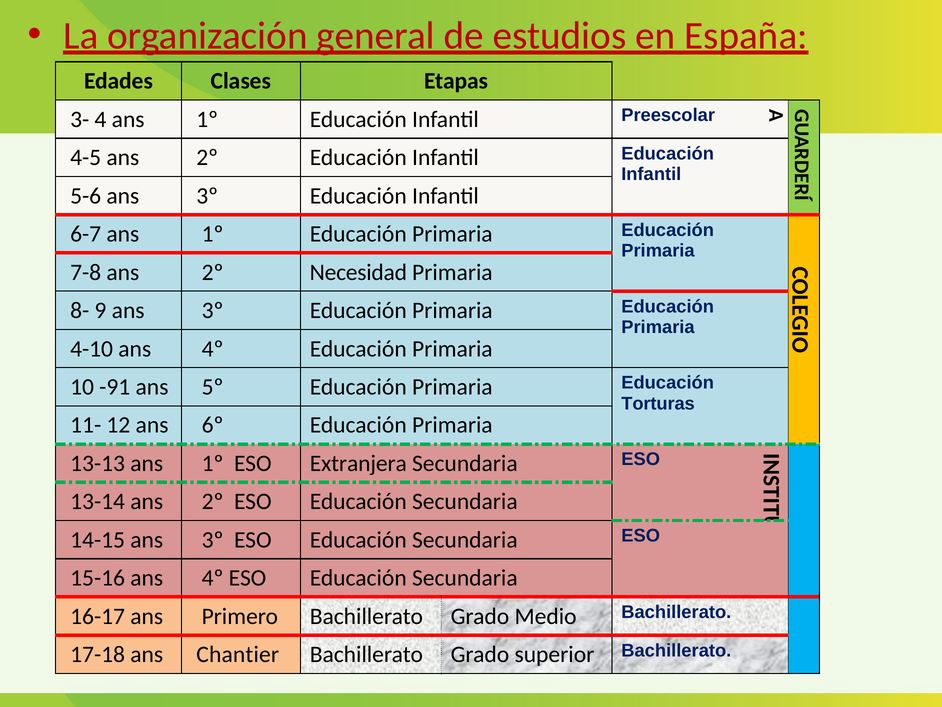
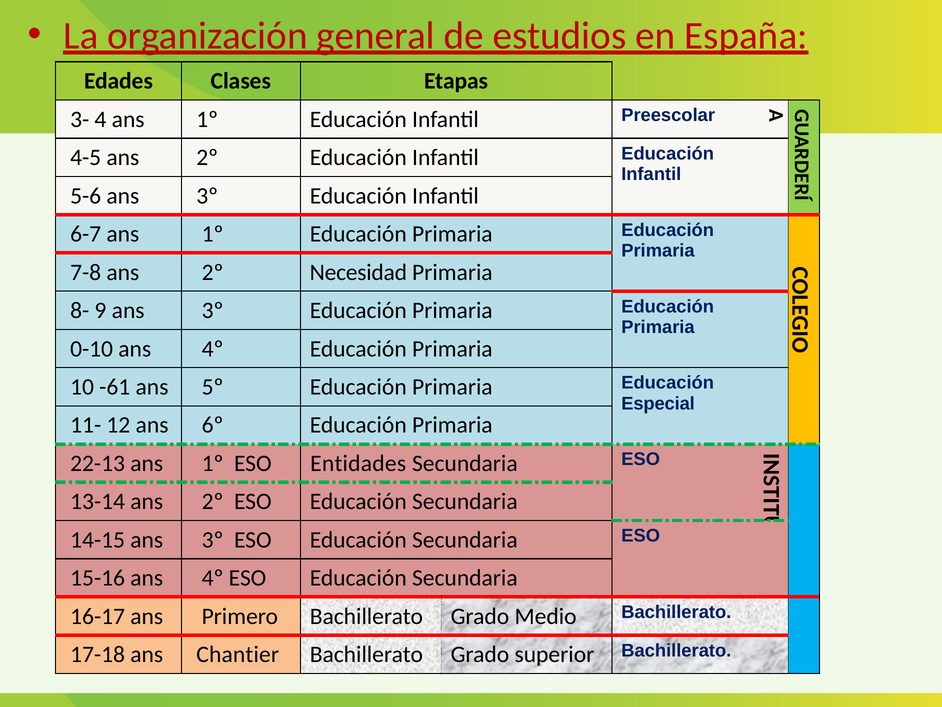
4-10: 4-10 -> 0-10 (92, 349)
-91: -91 -> -61 (115, 387)
Torturas: Torturas -> Especial (658, 403)
13-13: 13-13 -> 22-13 (98, 463)
Extranjera: Extranjera -> Entidades (358, 463)
